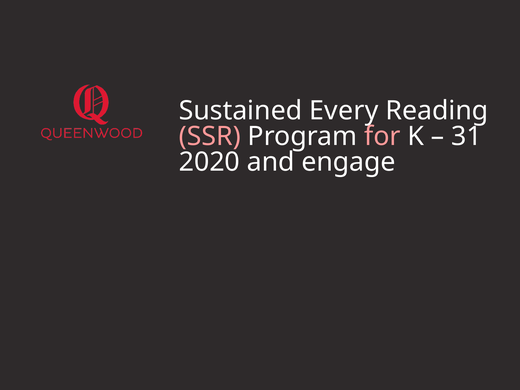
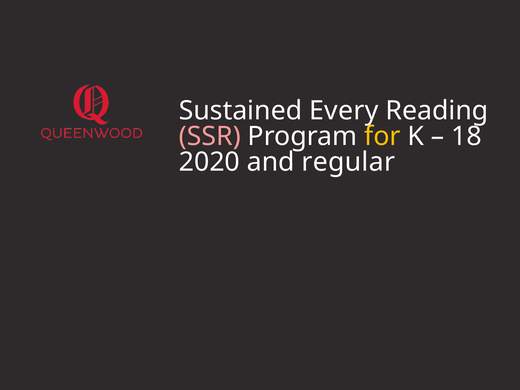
for colour: pink -> yellow (382, 136)
31: 31 -> 18 (467, 136)
engage: engage -> regular (348, 162)
